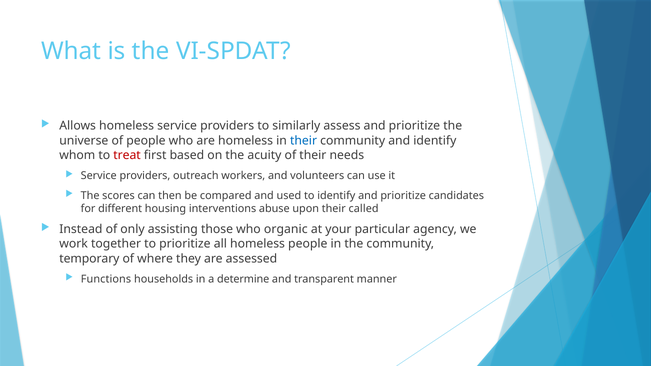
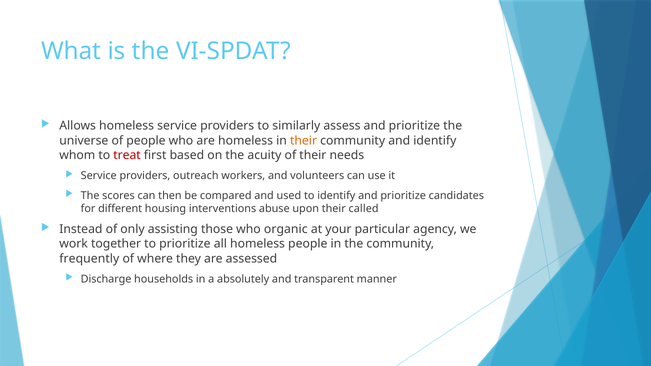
their colour: blue -> orange (304, 141)
temporary: temporary -> frequently (89, 259)
Functions: Functions -> Discharge (106, 279)
determine: determine -> absolutely (243, 279)
